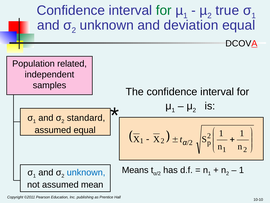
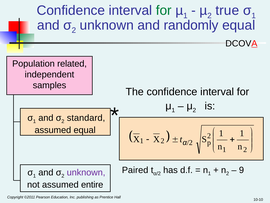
deviation: deviation -> randomly (191, 25)
Means: Means -> Paired (135, 170)
1: 1 -> 9 (241, 170)
unknown colour: blue -> purple (86, 172)
mean: mean -> entire (92, 184)
